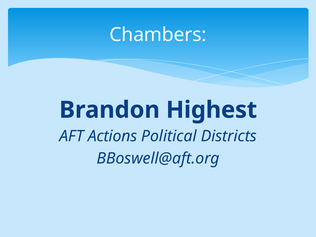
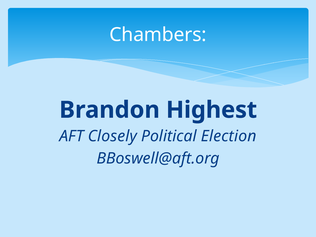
Actions: Actions -> Closely (112, 136)
Districts: Districts -> Election (229, 136)
